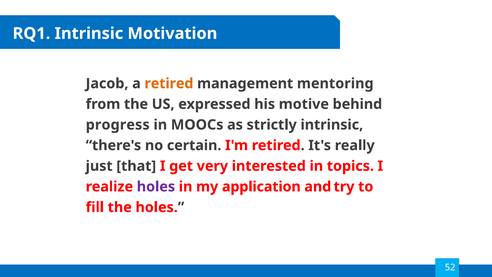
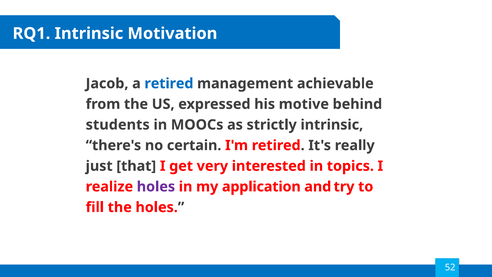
retired colour: orange -> blue (169, 83)
mentoring: mentoring -> achievable (335, 83)
progress: progress -> students (118, 125)
